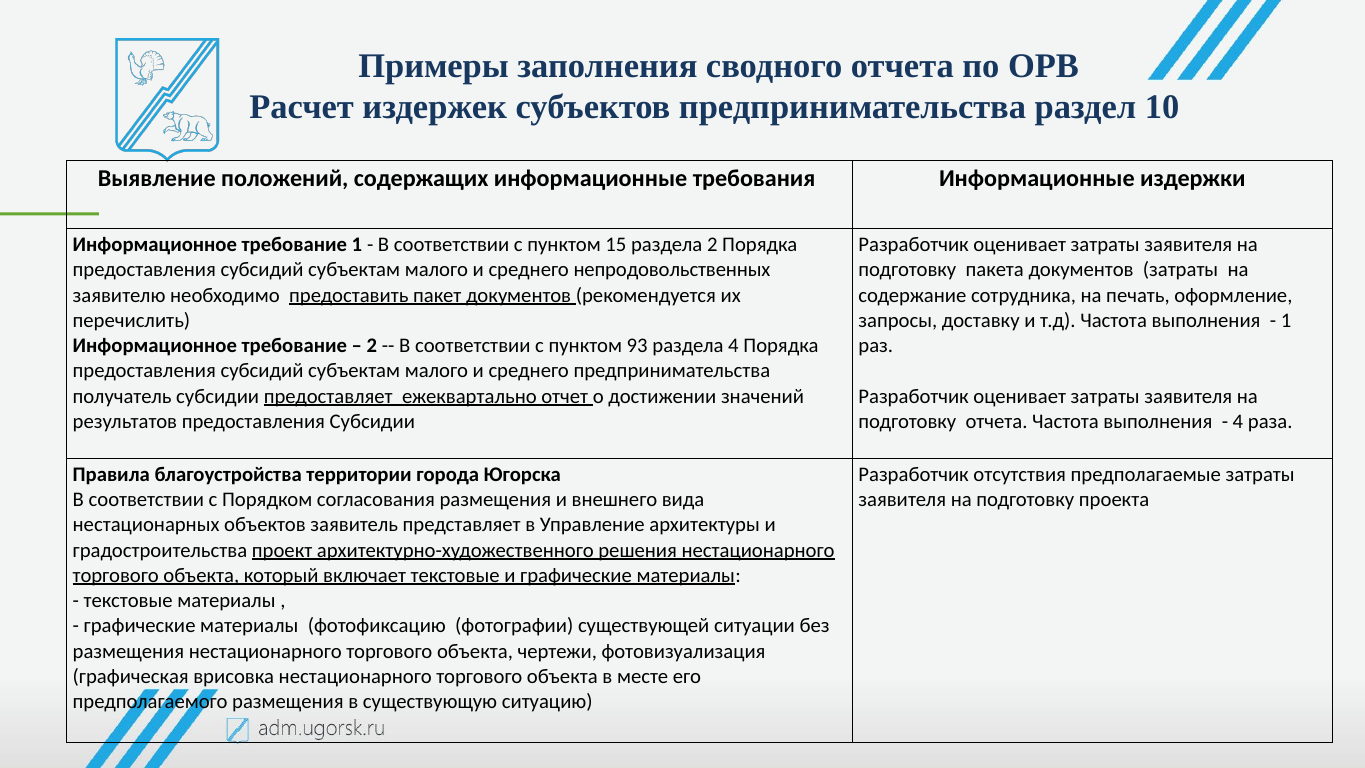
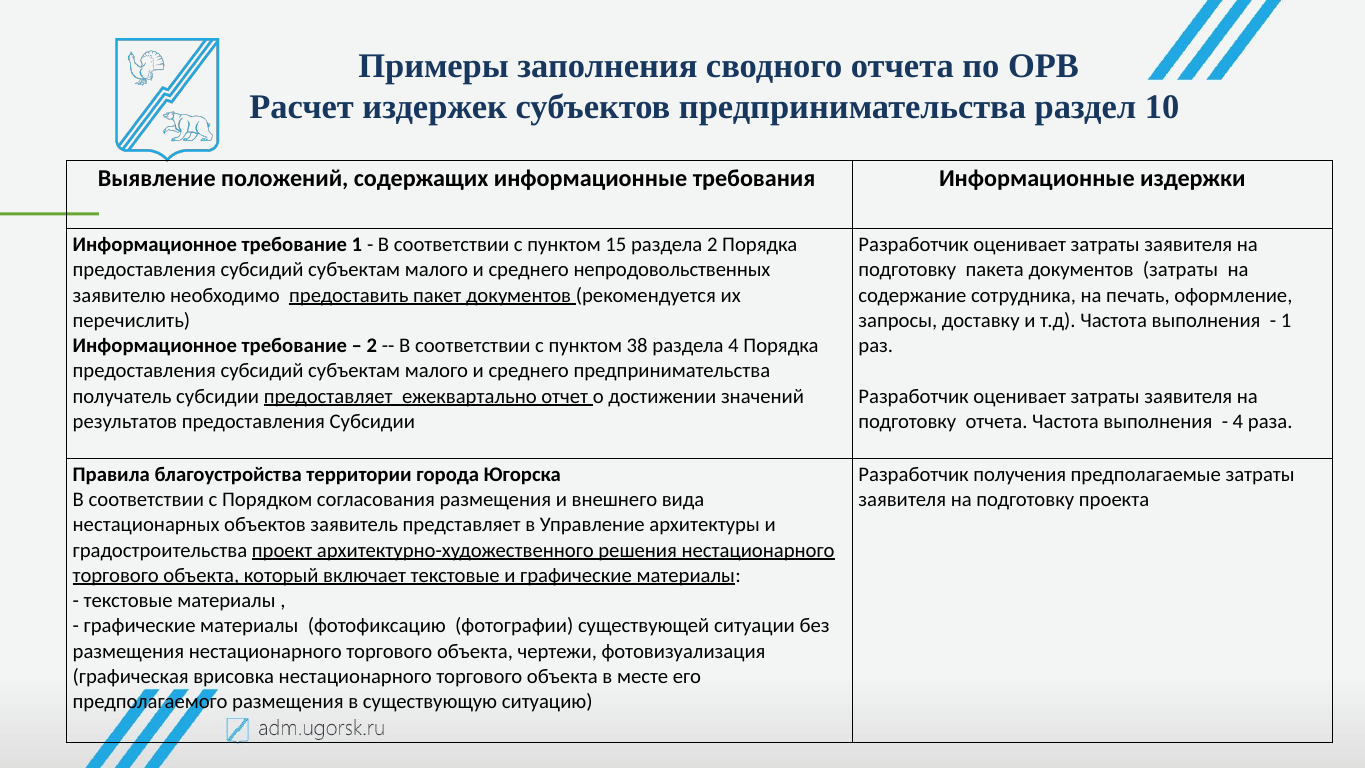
93: 93 -> 38 (637, 346)
отсутствия: отсутствия -> получения (1020, 474)
